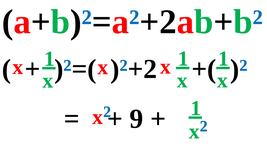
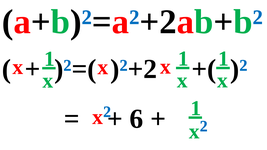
9: 9 -> 6 (136, 119)
